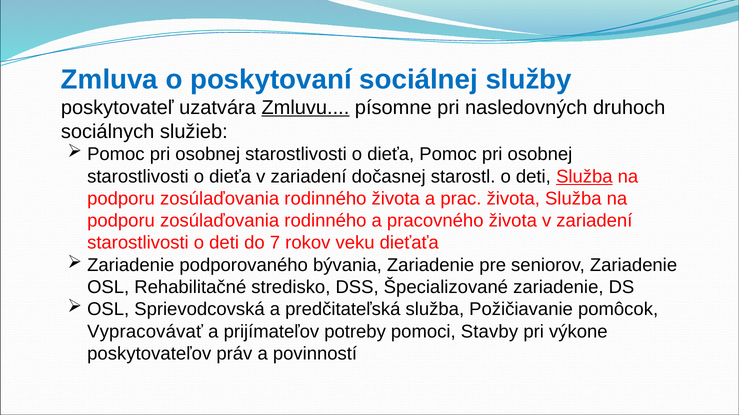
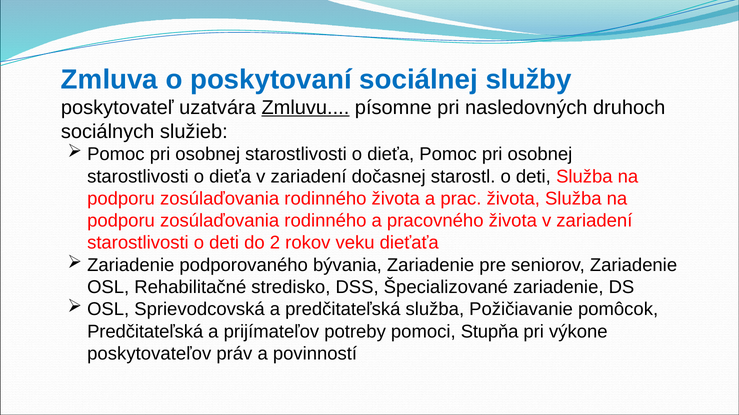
Služba underline: present -> none (584, 177)
7: 7 -> 2 (275, 243)
Vypracovávať: Vypracovávať -> Predčitateľská (145, 332)
Stavby: Stavby -> Stupňa (490, 332)
